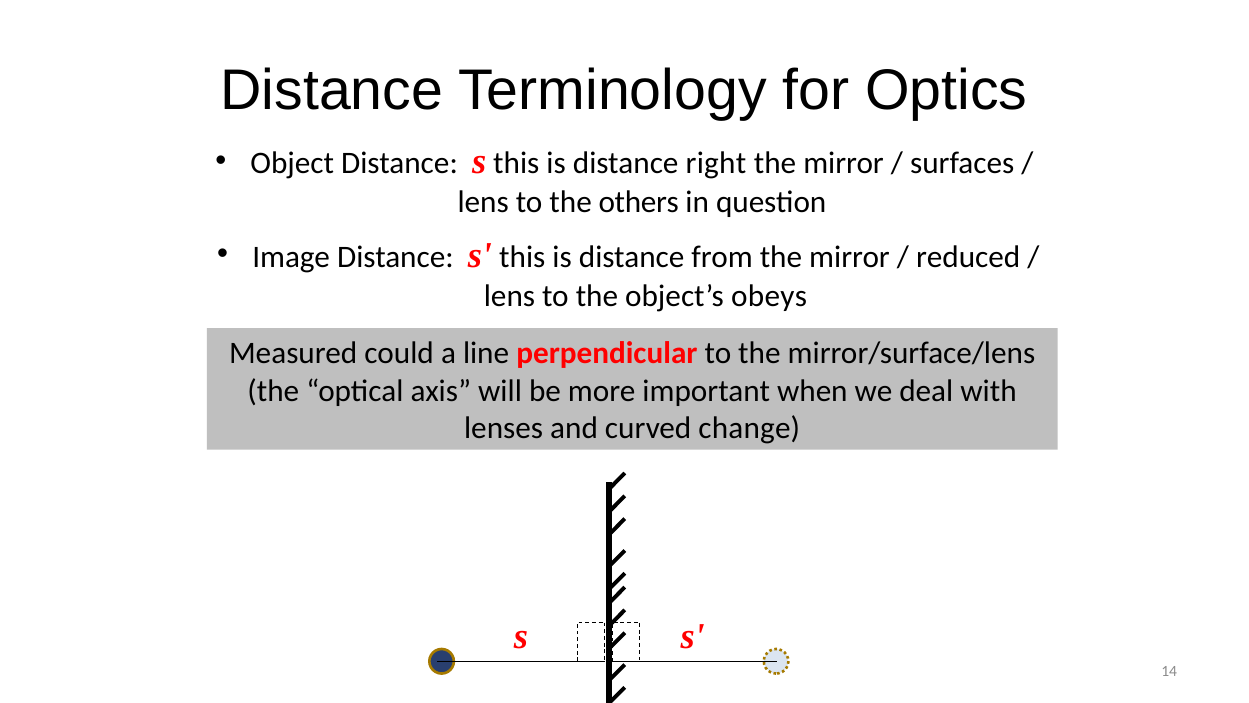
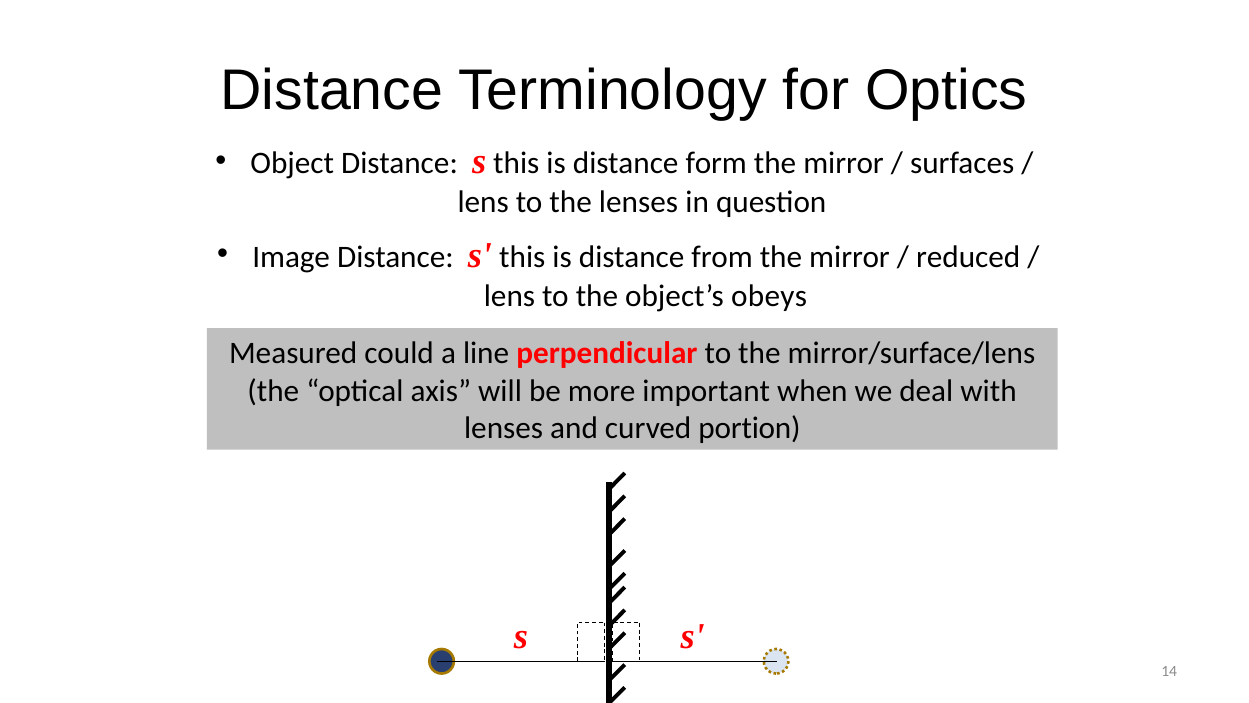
right: right -> form (716, 163)
the others: others -> lenses (639, 202)
change: change -> portion (750, 428)
